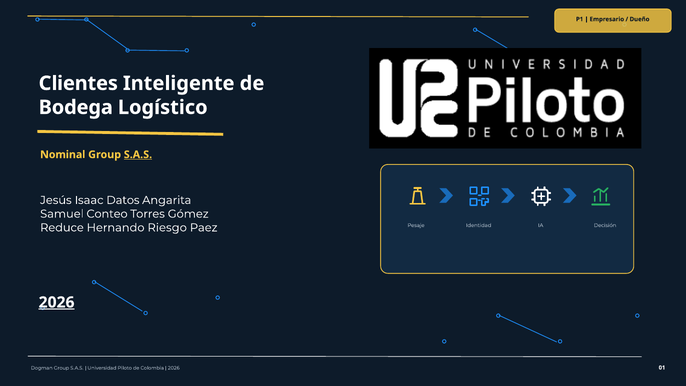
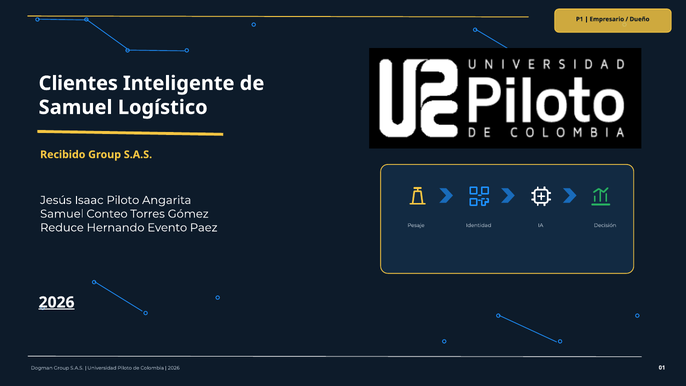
Bodega: Bodega -> Samuel (76, 107)
Nominal: Nominal -> Recibido (63, 155)
S.A.S underline: present -> none (138, 155)
Isaac Datos: Datos -> Piloto (123, 200)
Riesgo: Riesgo -> Evento (167, 228)
